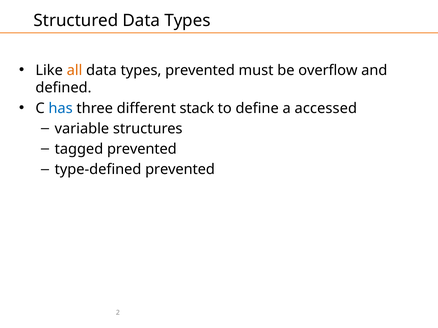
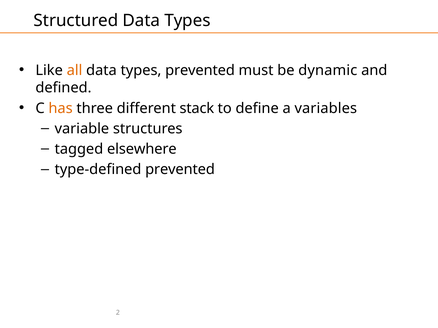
overflow: overflow -> dynamic (328, 70)
has colour: blue -> orange (61, 108)
accessed: accessed -> variables (326, 108)
tagged prevented: prevented -> elsewhere (142, 149)
